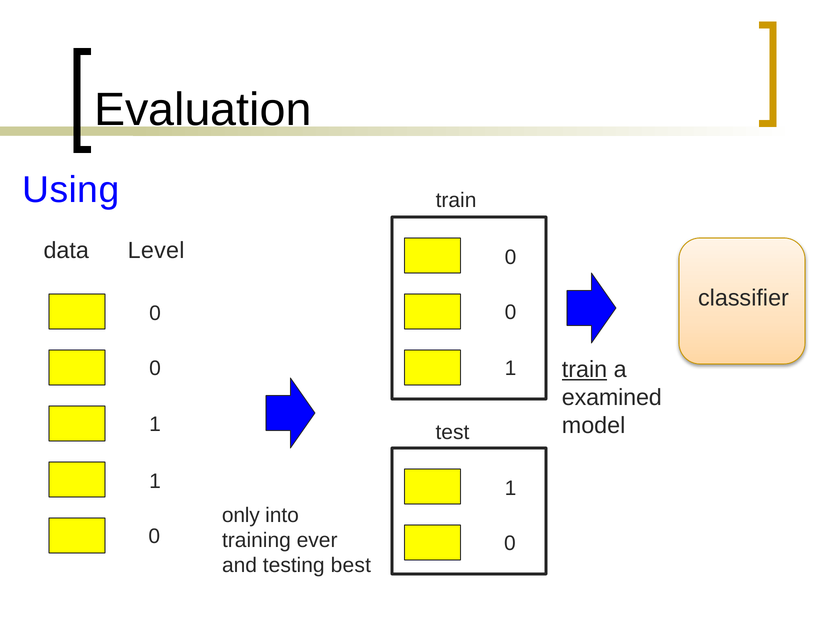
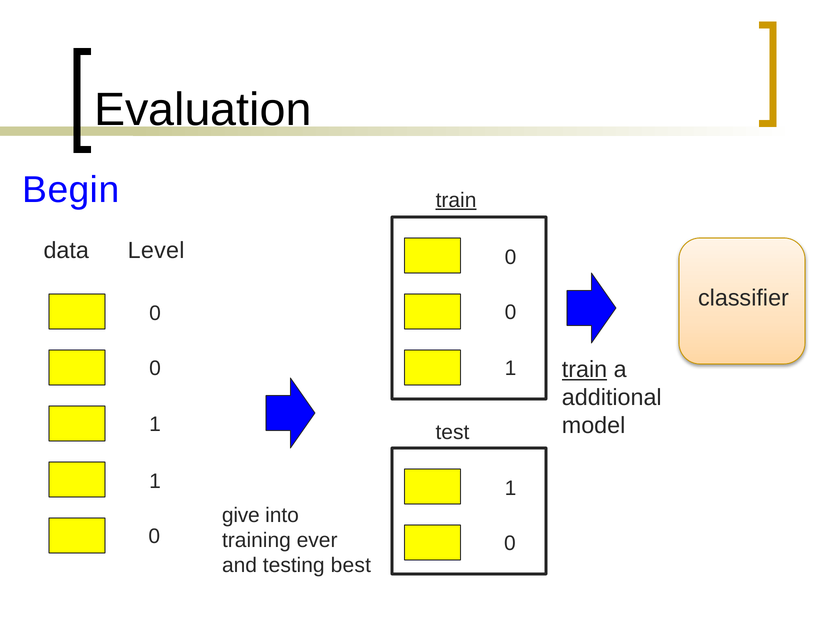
Using: Using -> Begin (71, 190)
train underline: none -> present (456, 200)
examined: examined -> additional (612, 398)
only: only -> give (241, 515)
